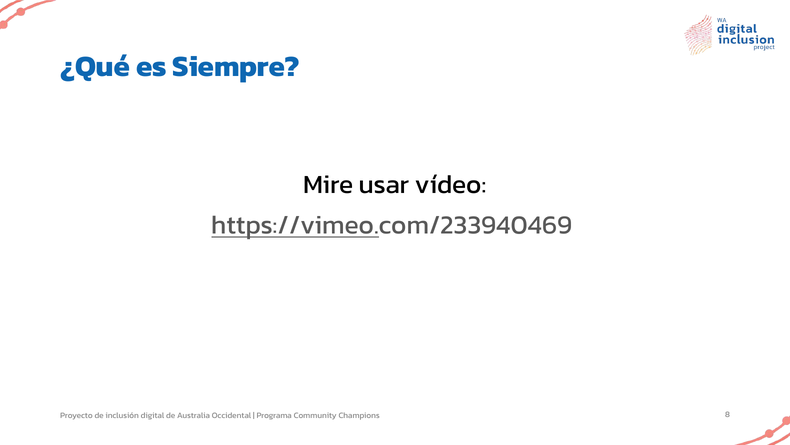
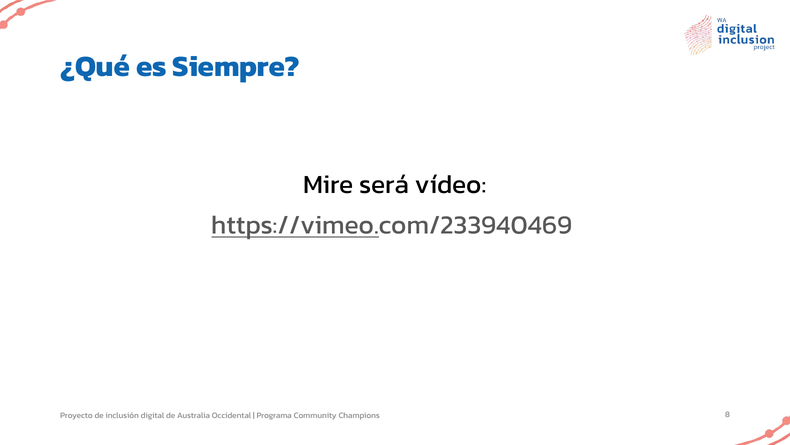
usar: usar -> será (384, 184)
